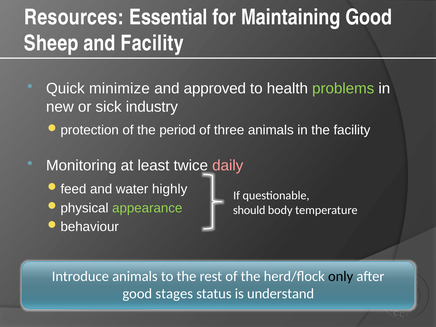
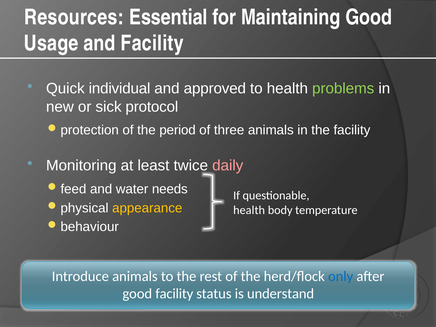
Sheep: Sheep -> Usage (51, 43)
minimize: minimize -> individual (120, 89)
industry: industry -> protocol (152, 107)
highly: highly -> needs (170, 189)
appearance colour: light green -> yellow (147, 208)
should: should -> health (249, 210)
only colour: black -> blue (341, 276)
good stages: stages -> facility (174, 294)
